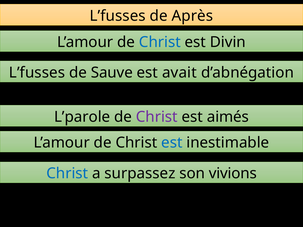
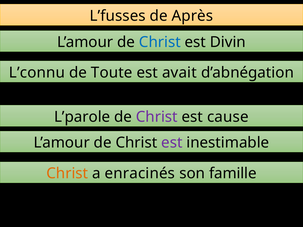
L’fusses: L’fusses -> L’connu (37, 73)
Sauve: Sauve -> Toute (112, 73)
aimés: aimés -> cause (228, 117)
est colour: blue -> purple (172, 143)
Christ colour: blue -> orange (67, 174)
surpassez: surpassez -> enracinés (140, 174)
vivions: vivions -> famille (233, 174)
